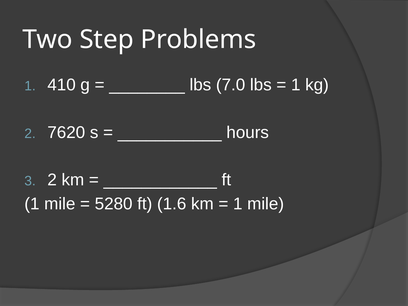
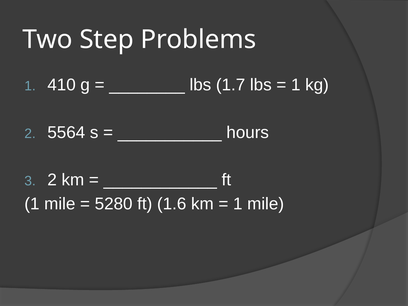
7.0: 7.0 -> 1.7 (231, 85)
7620: 7620 -> 5564 (66, 132)
